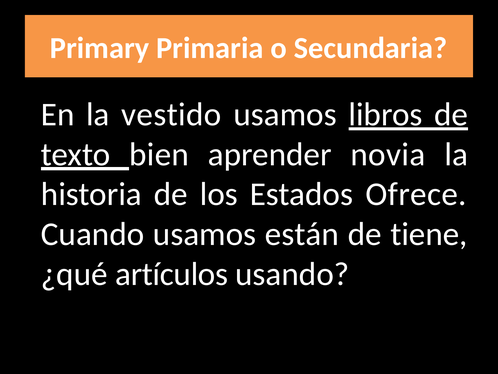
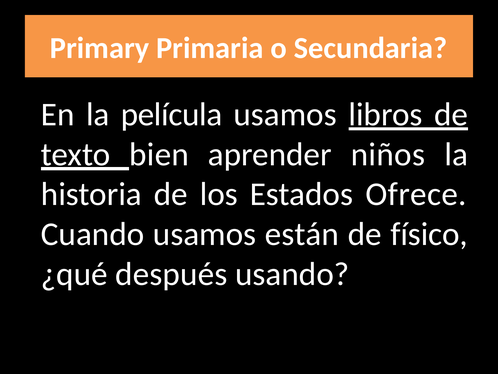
vestido: vestido -> película (172, 114)
novia: novia -> niños (388, 154)
tiene: tiene -> físico (429, 234)
artículos: artículos -> después (171, 274)
